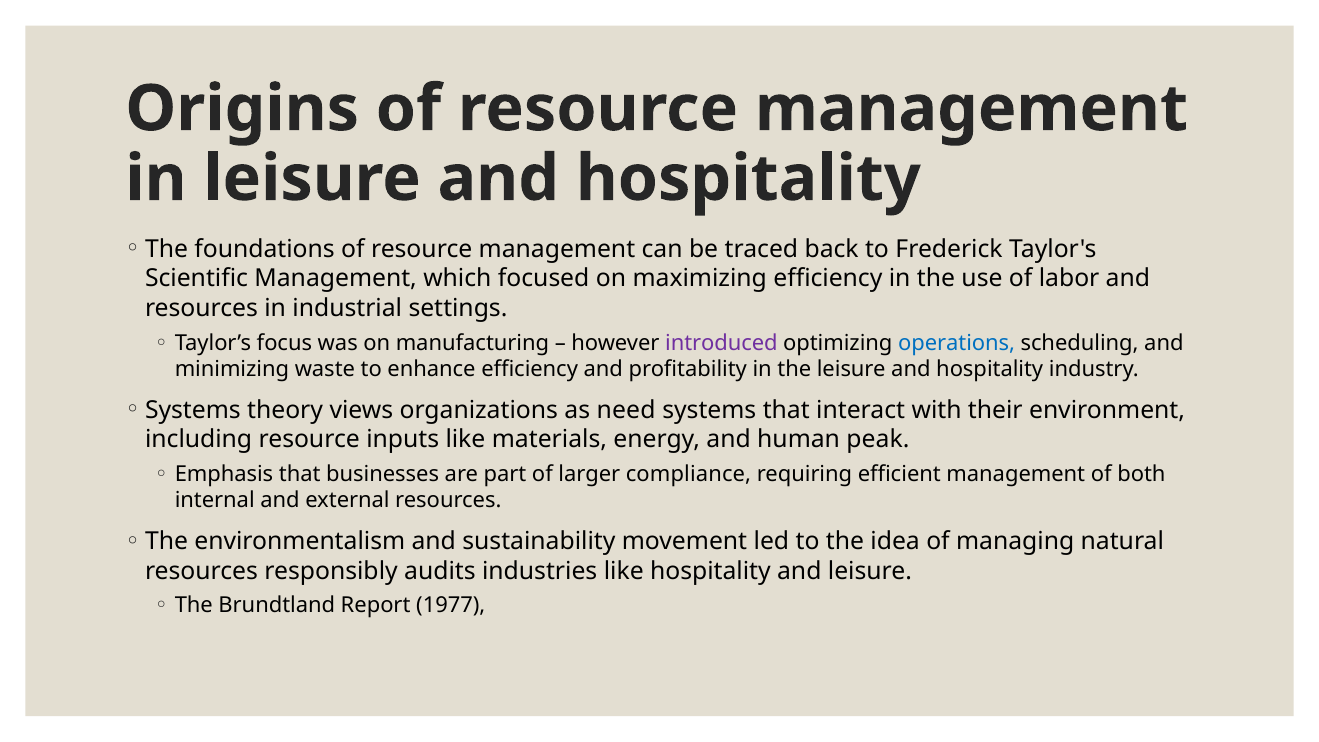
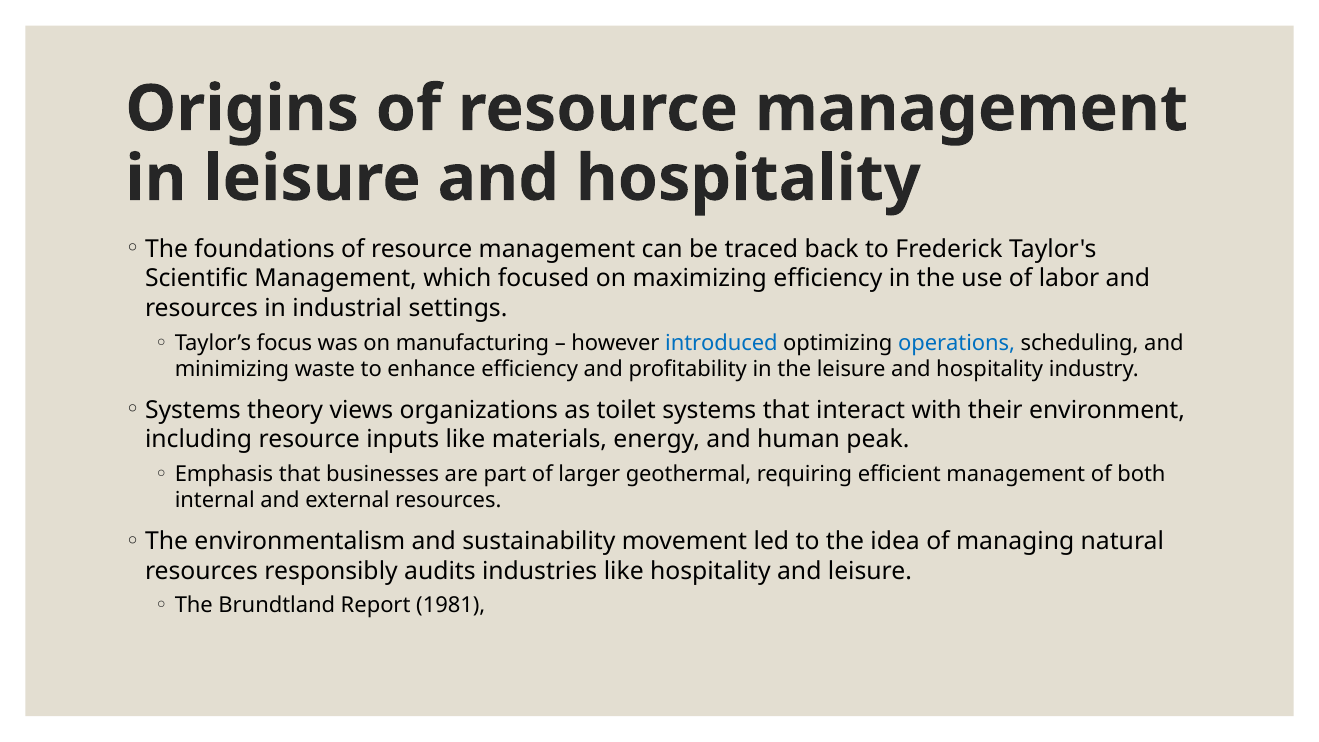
introduced colour: purple -> blue (721, 343)
need: need -> toilet (626, 410)
compliance: compliance -> geothermal (689, 474)
1977: 1977 -> 1981 (451, 606)
